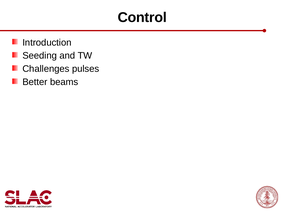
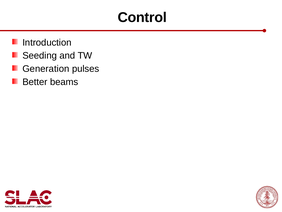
Challenges: Challenges -> Generation (46, 69)
